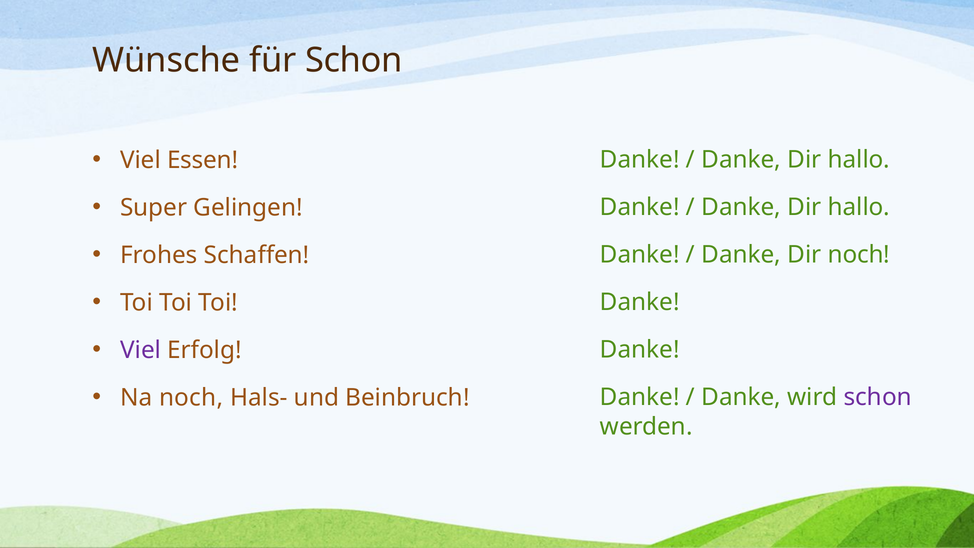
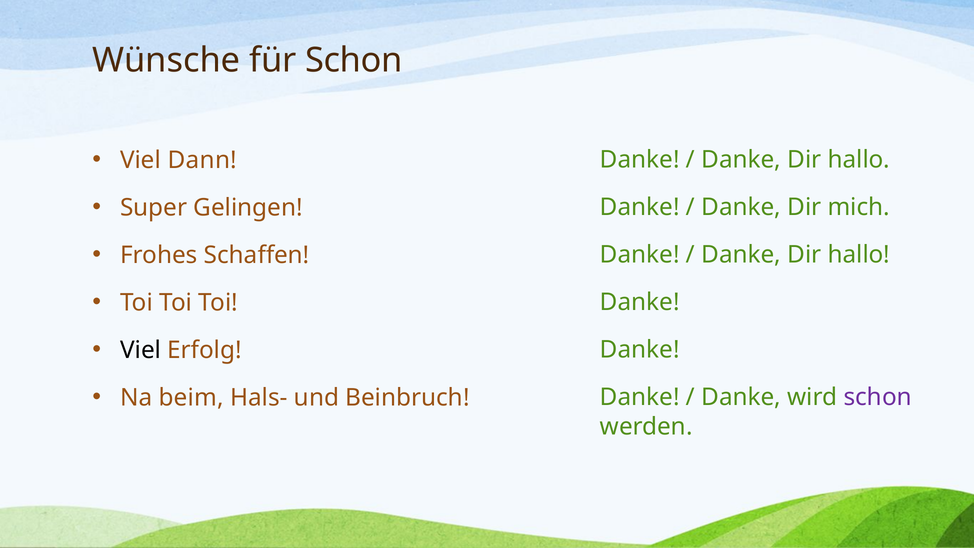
Essen: Essen -> Dann (202, 160)
hallo: hallo -> mich (859, 207)
noch: noch -> hallo (859, 255)
Viel colour: purple -> black (141, 350)
Na noch: noch -> beim (191, 397)
